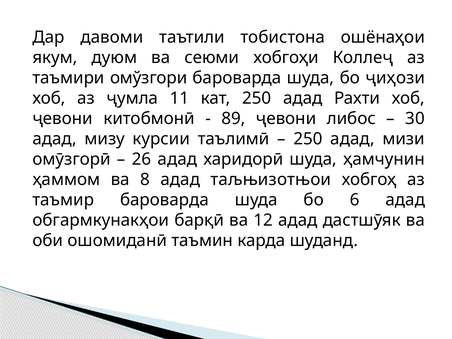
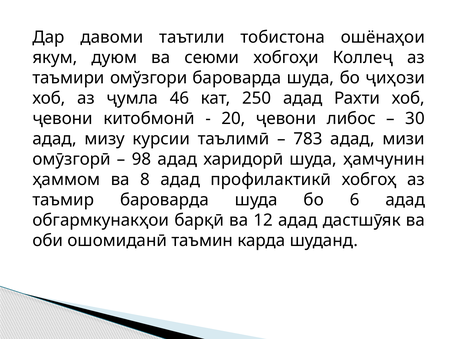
11: 11 -> 46 (180, 98)
89: 89 -> 20 (233, 119)
250: 250 -> 783 (308, 139)
26: 26 -> 98 (142, 159)
таљњизотњои: таљњизотњои -> профилактикӣ (271, 180)
